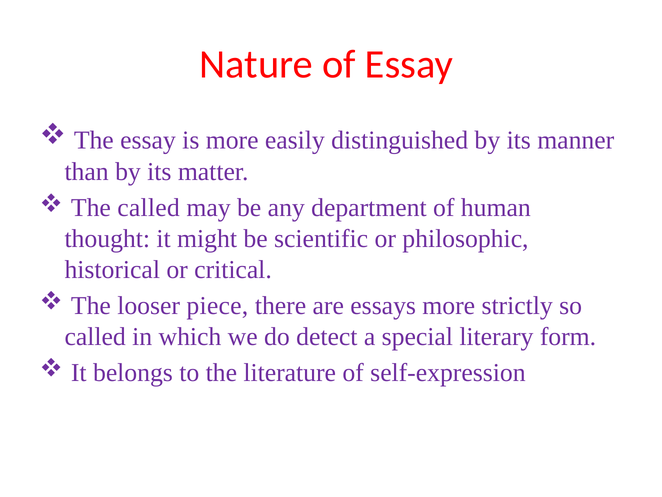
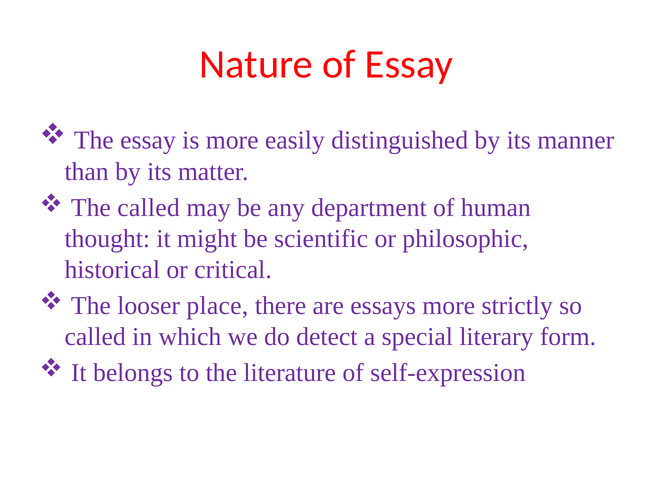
piece: piece -> place (217, 305)
